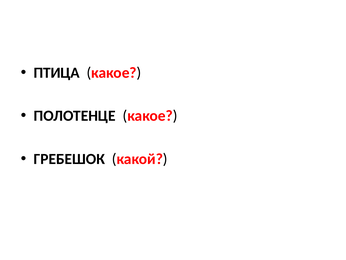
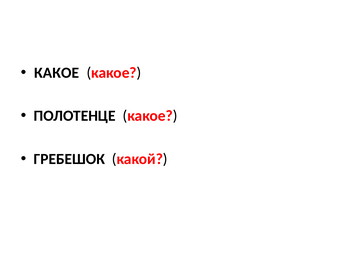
ПТИЦА: ПТИЦА -> КАКОЕ (57, 73)
